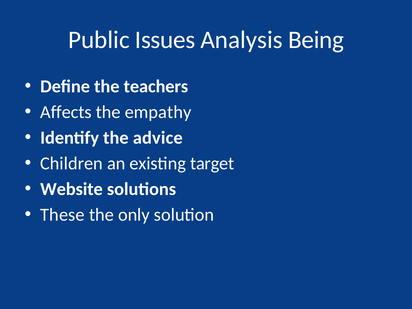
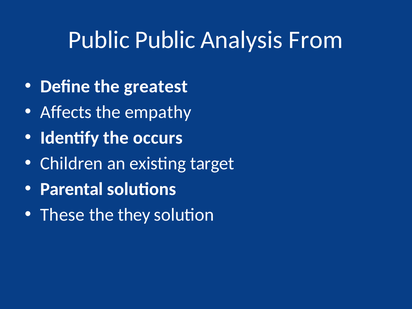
Public Issues: Issues -> Public (165, 40)
Being: Being -> From (316, 40)
teachers: teachers -> greatest (156, 86)
advice: advice -> occurs (158, 138)
Website: Website -> Parental (72, 189)
only: only -> they (134, 215)
